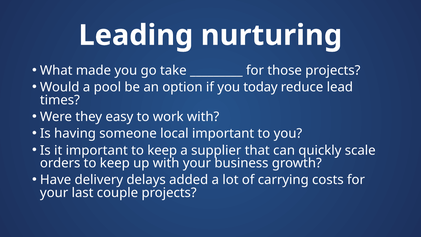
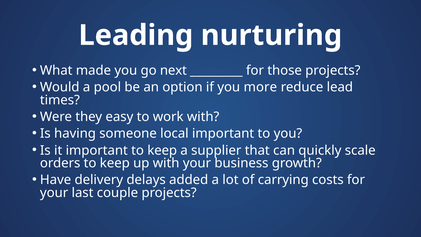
take: take -> next (173, 71)
today: today -> more (260, 87)
